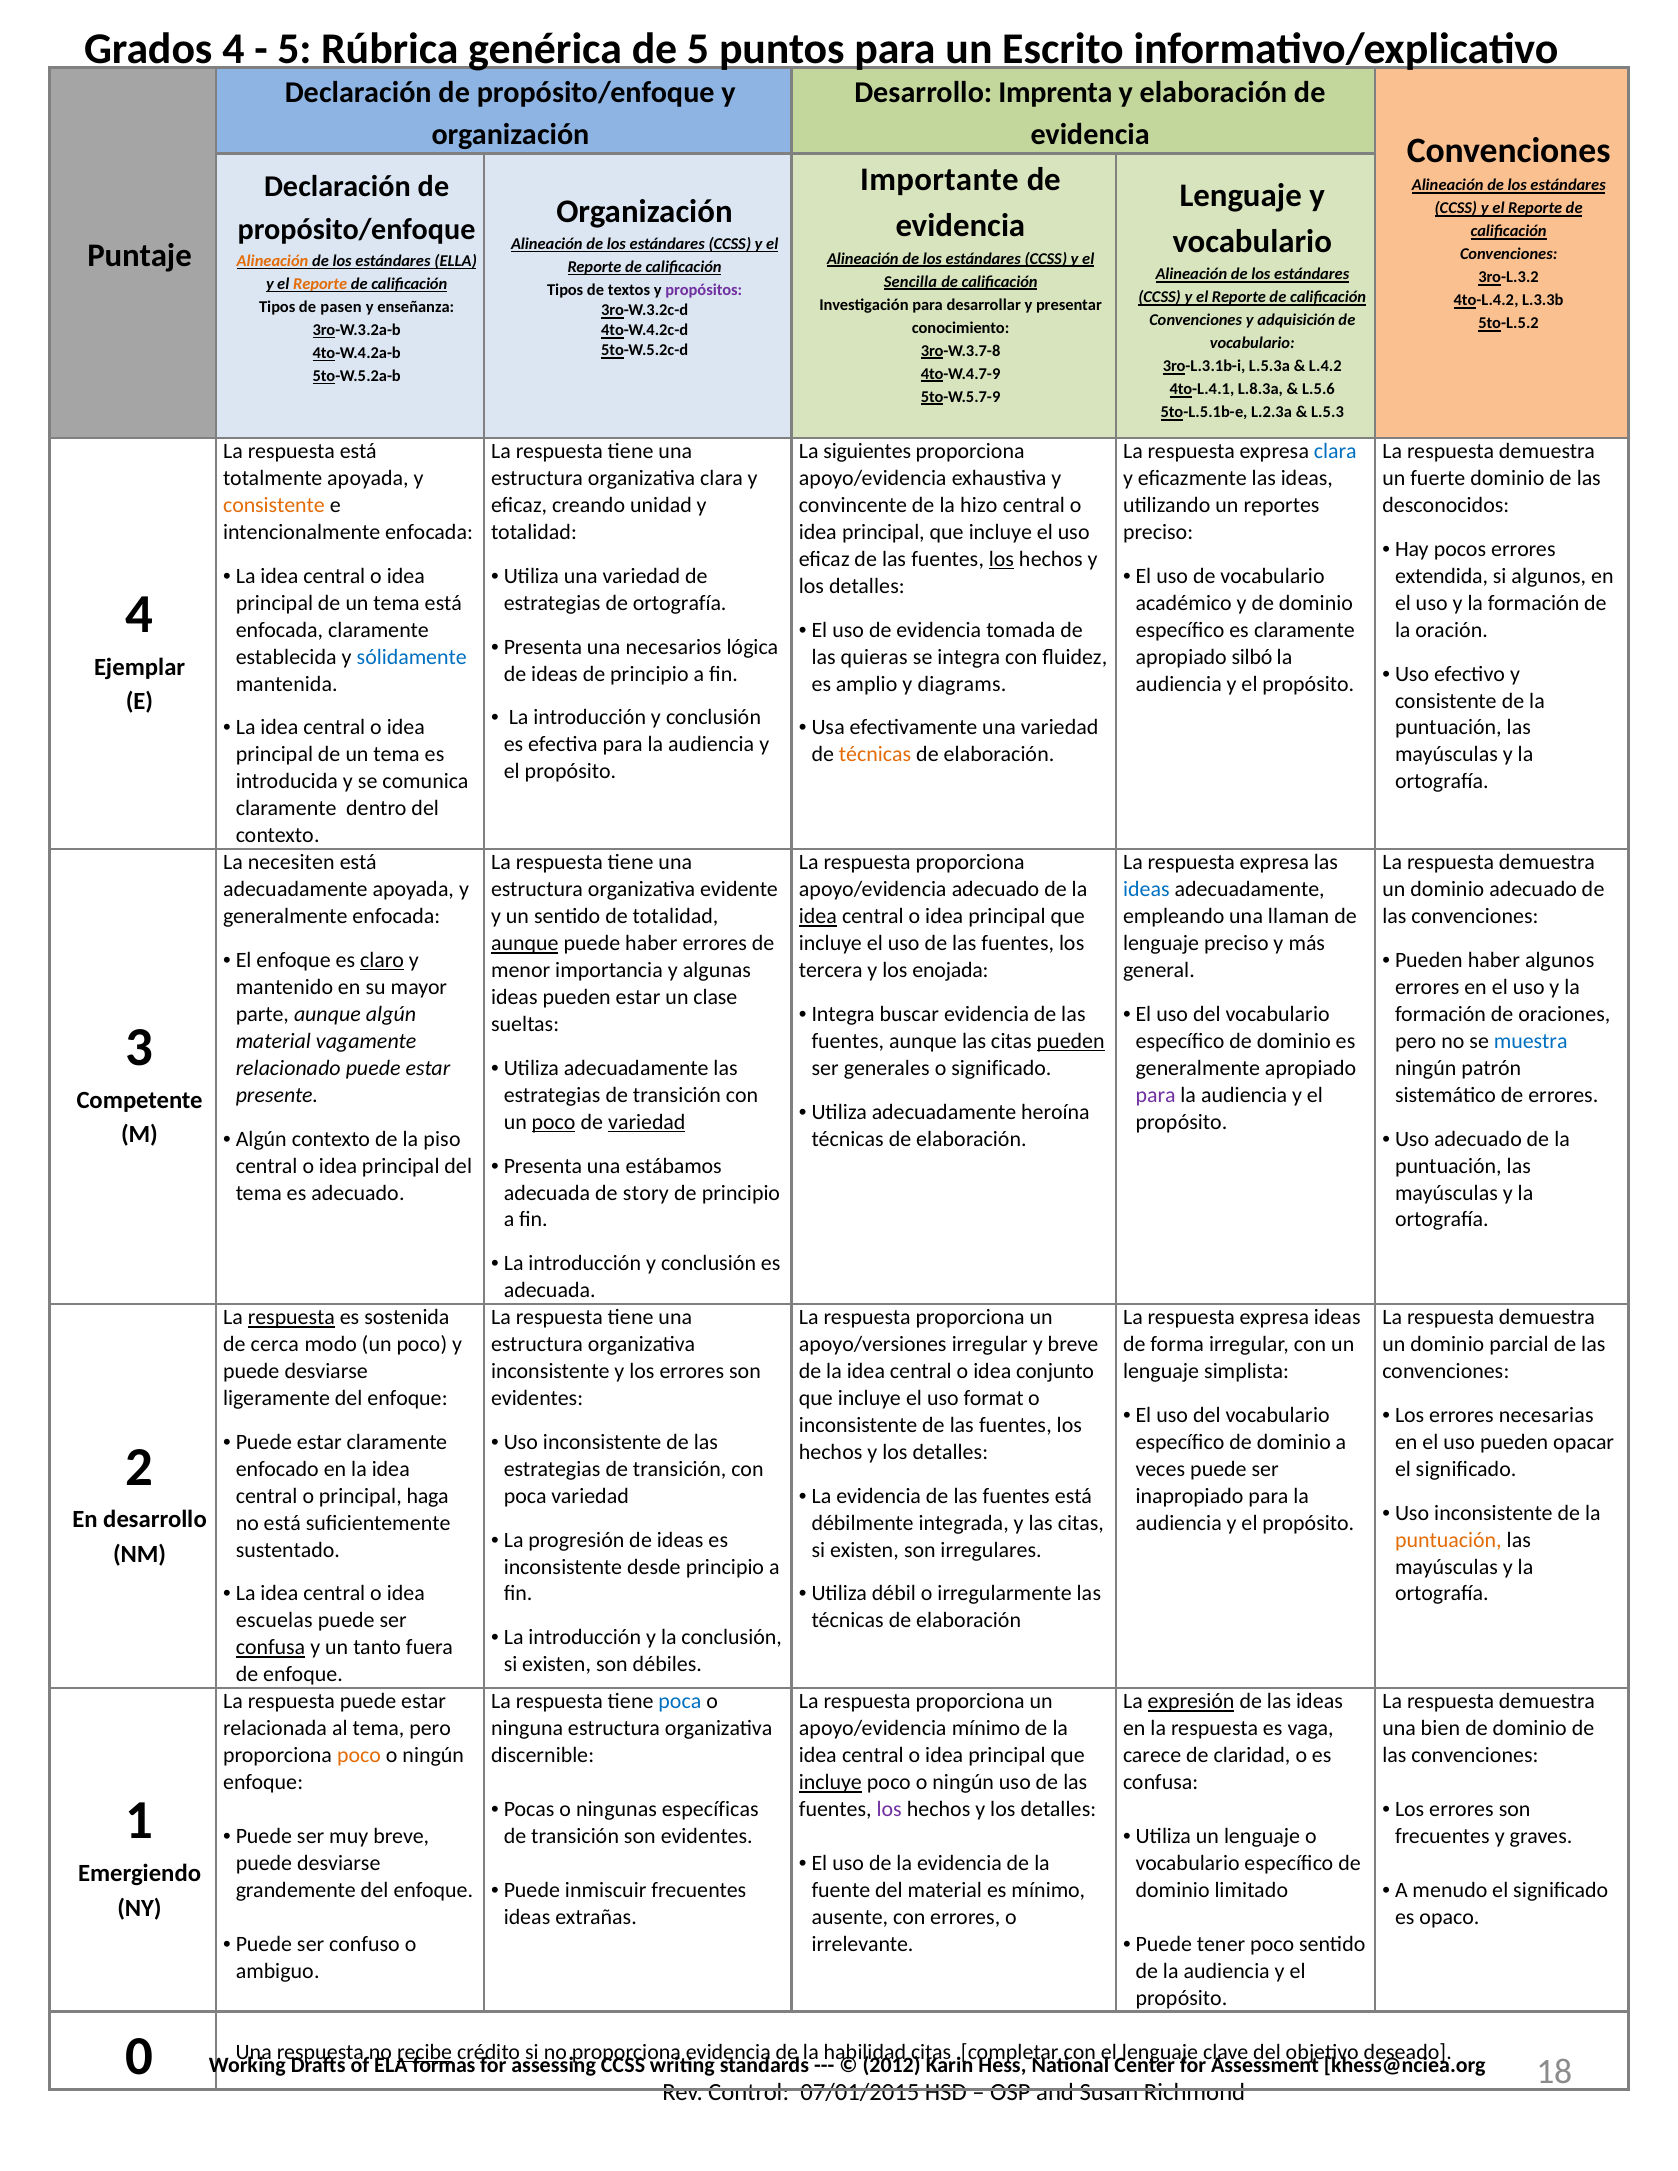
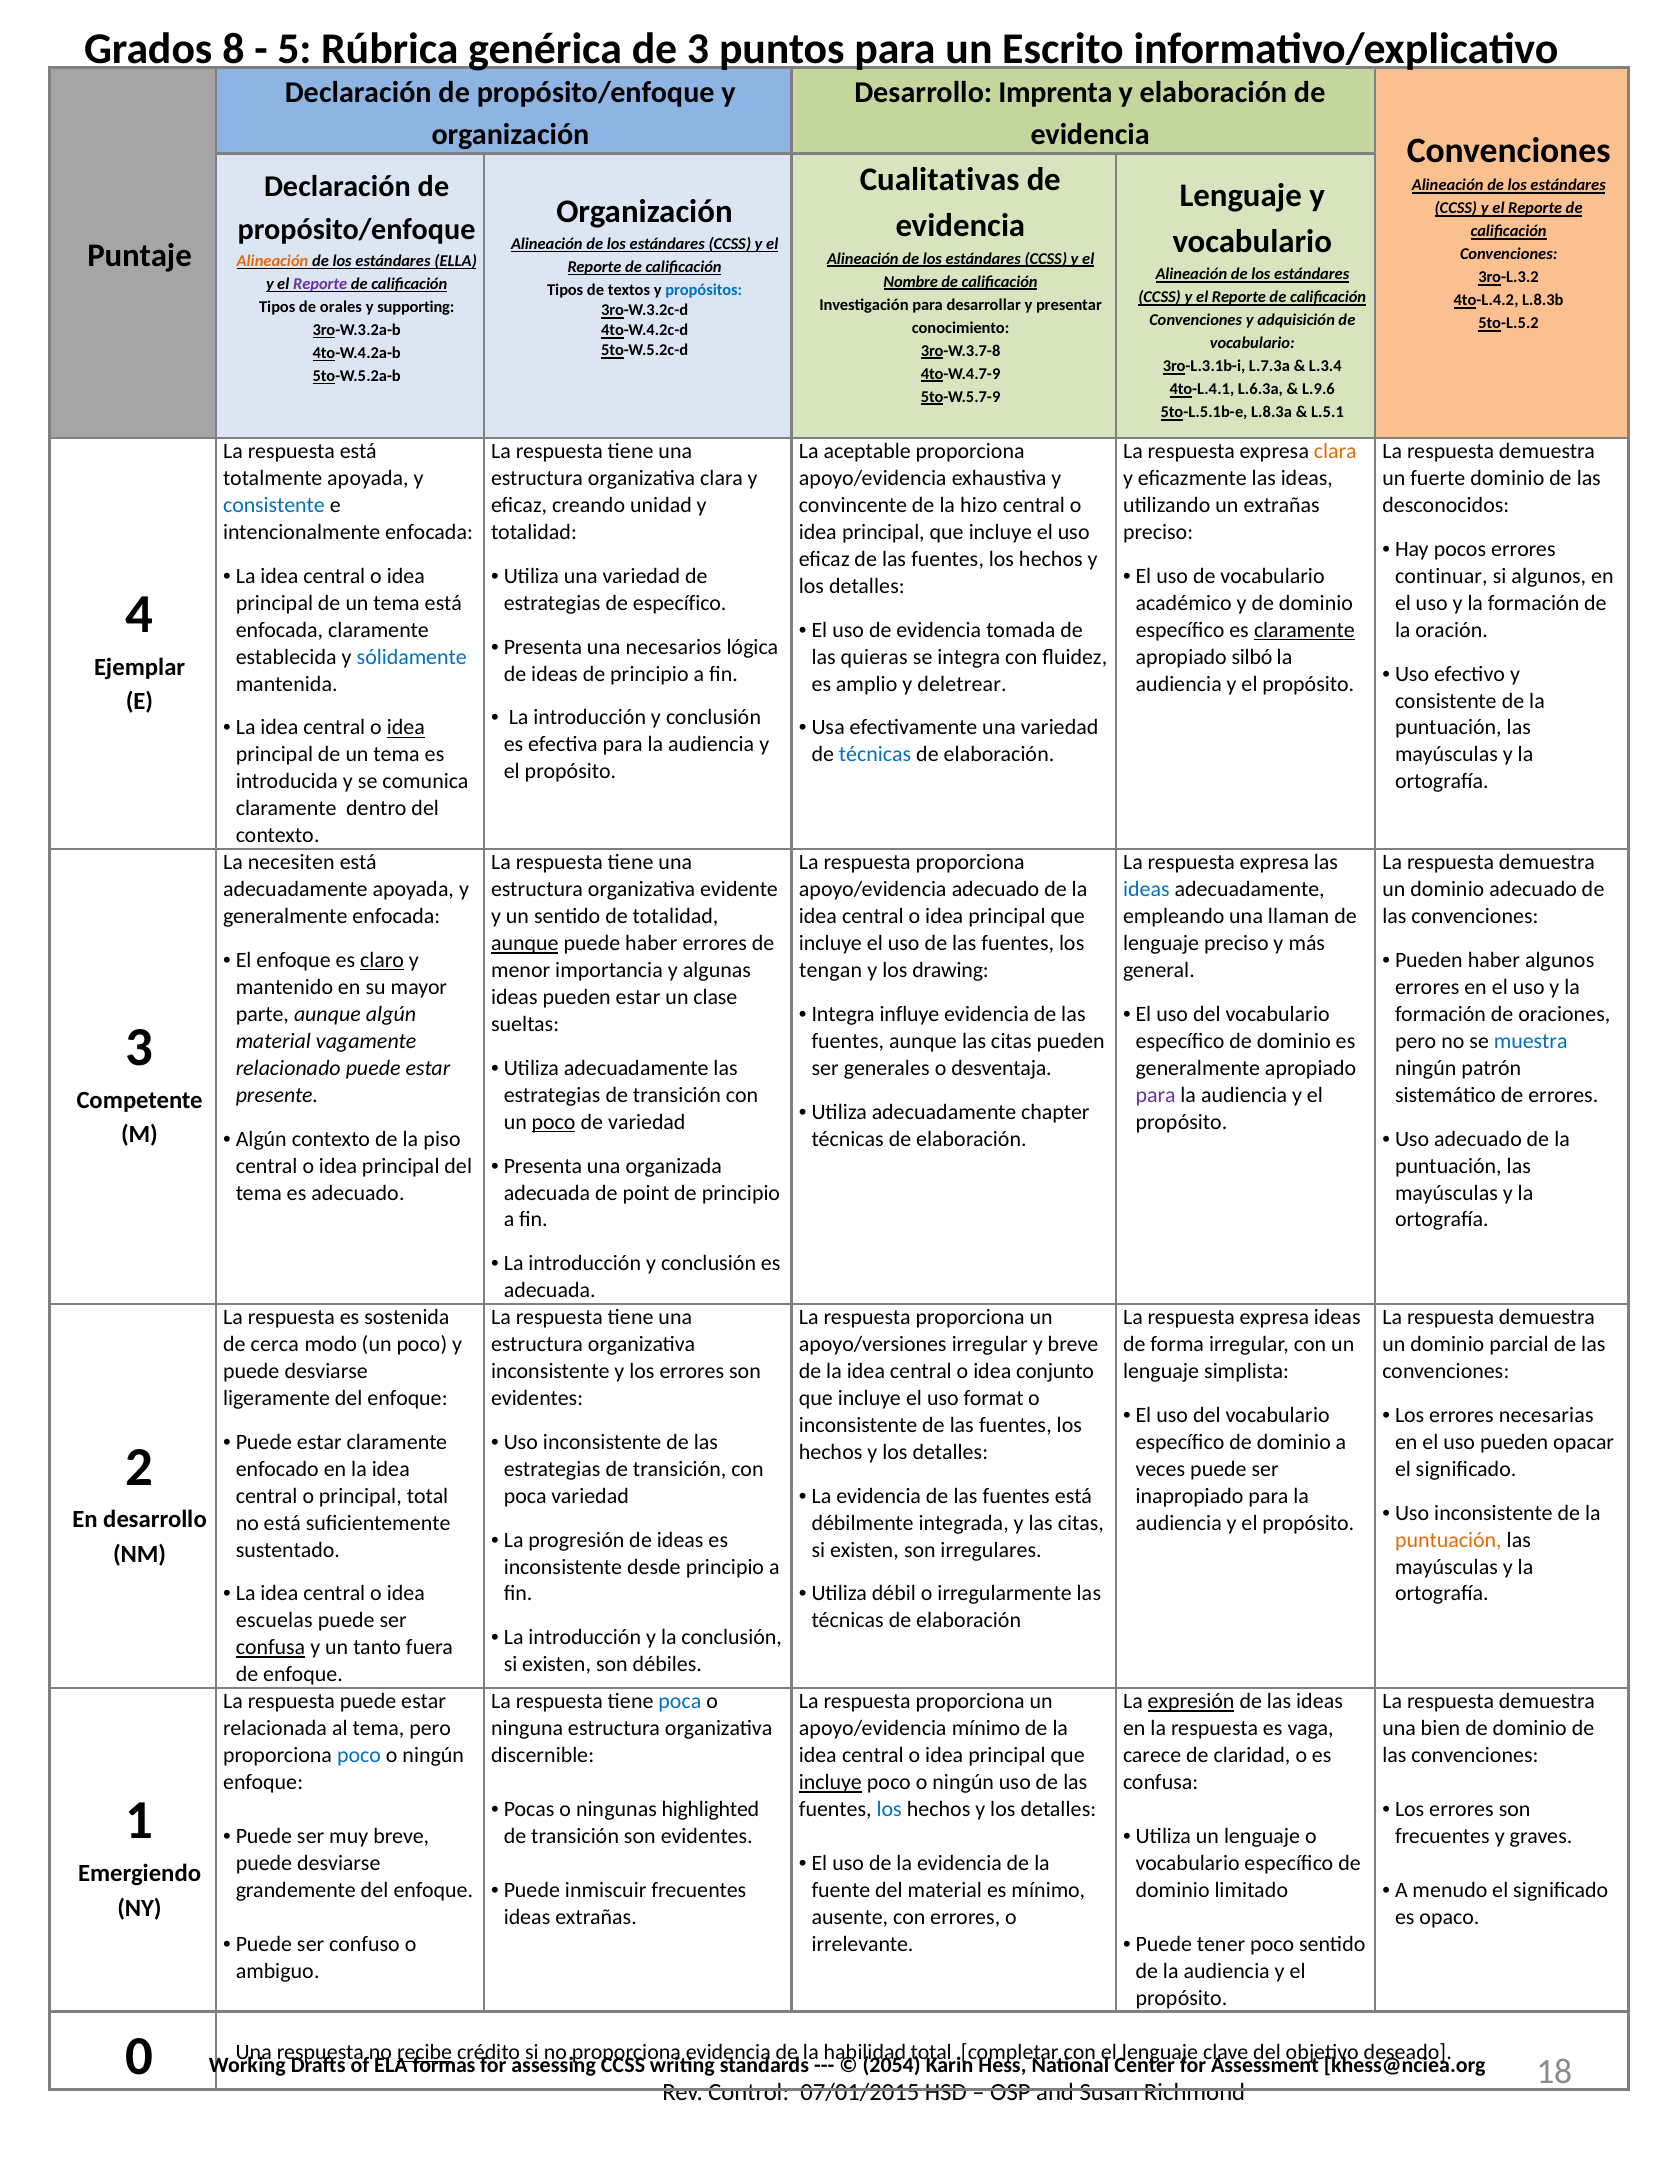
Grados 4: 4 -> 8 (233, 49)
de 5: 5 -> 3 (698, 49)
Importante: Importante -> Cualitativas (940, 180)
Sencilla: Sencilla -> Nombre (911, 282)
Reporte colour: orange -> purple (320, 284)
propósitos colour: purple -> blue (704, 290)
L.3.3b: L.3.3b -> L.8.3b (1543, 300)
pasen: pasen -> orales (341, 307)
enseñanza: enseñanza -> supporting (416, 307)
L.5.3a: L.5.3a -> L.7.3a (1269, 367)
L.4.2: L.4.2 -> L.3.4 (1325, 367)
L.8.3a: L.8.3a -> L.6.3a (1260, 390)
L.5.6: L.5.6 -> L.9.6 (1318, 390)
L.2.3a: L.2.3a -> L.8.3a (1272, 413)
L.5.3: L.5.3 -> L.5.1 (1327, 413)
siguientes: siguientes -> aceptable (867, 452)
clara colour: blue -> orange (1335, 452)
consistente colour: orange -> blue (274, 506)
un reportes: reportes -> extrañas (1282, 506)
los underline: present -> none (1001, 560)
extendida: extendida -> continuar (1441, 576)
de ortografía: ortografía -> específico (680, 603)
claramente underline: none -> present (1304, 630)
diagrams: diagrams -> deletrear (962, 684)
idea underline: none -> present (406, 728)
técnicas colour: orange -> blue (875, 755)
idea underline: present -> none (818, 917)
tercera: tercera -> tengan (831, 971)
enojada: enojada -> drawing (950, 971)
buscar: buscar -> influye (909, 1014)
pueden underline: present -> none (1071, 1041)
o significado: significado -> desventaja (1001, 1068)
heroína: heroína -> chapter (1055, 1112)
variedad underline: present -> none (647, 1122)
estábamos: estábamos -> organizada (674, 1166)
story: story -> point (646, 1193)
respuesta underline: present -> none (291, 1318)
principal haga: haga -> total (428, 1496)
poco colour: orange -> blue (359, 1756)
específicas: específicas -> highlighted (710, 1810)
los colour: purple -> blue (889, 1810)
citas: citas -> total (931, 2052)
2012: 2012 -> 2054 (892, 2066)
